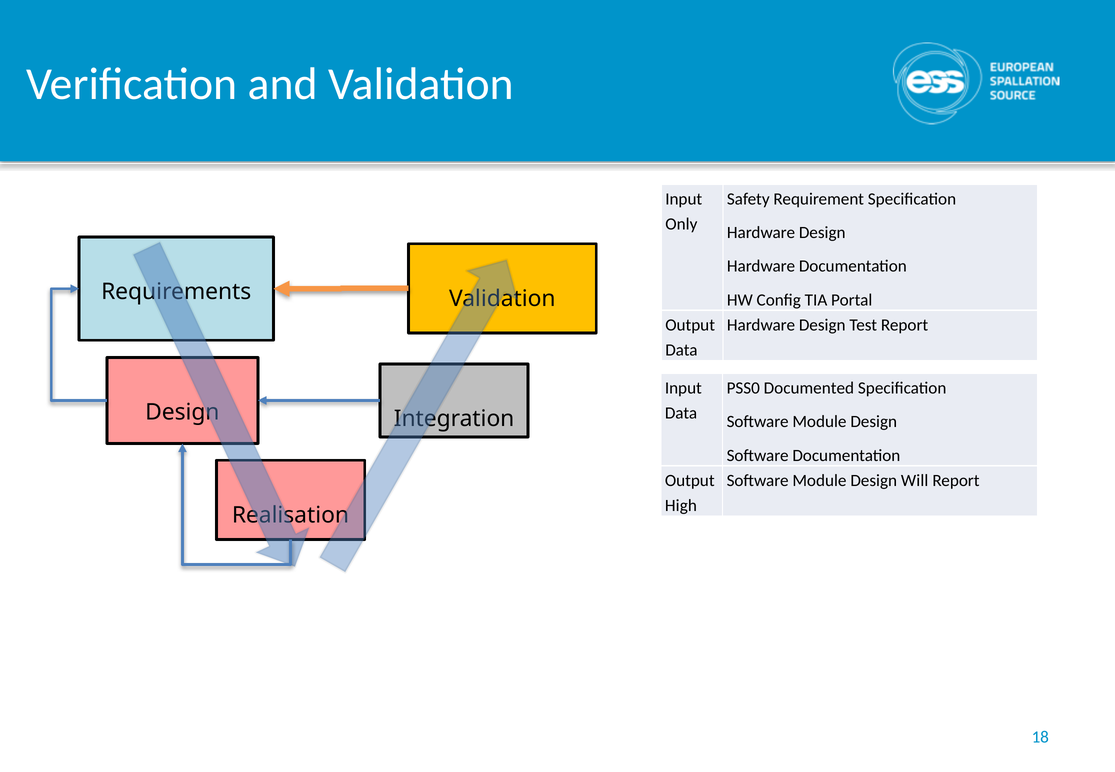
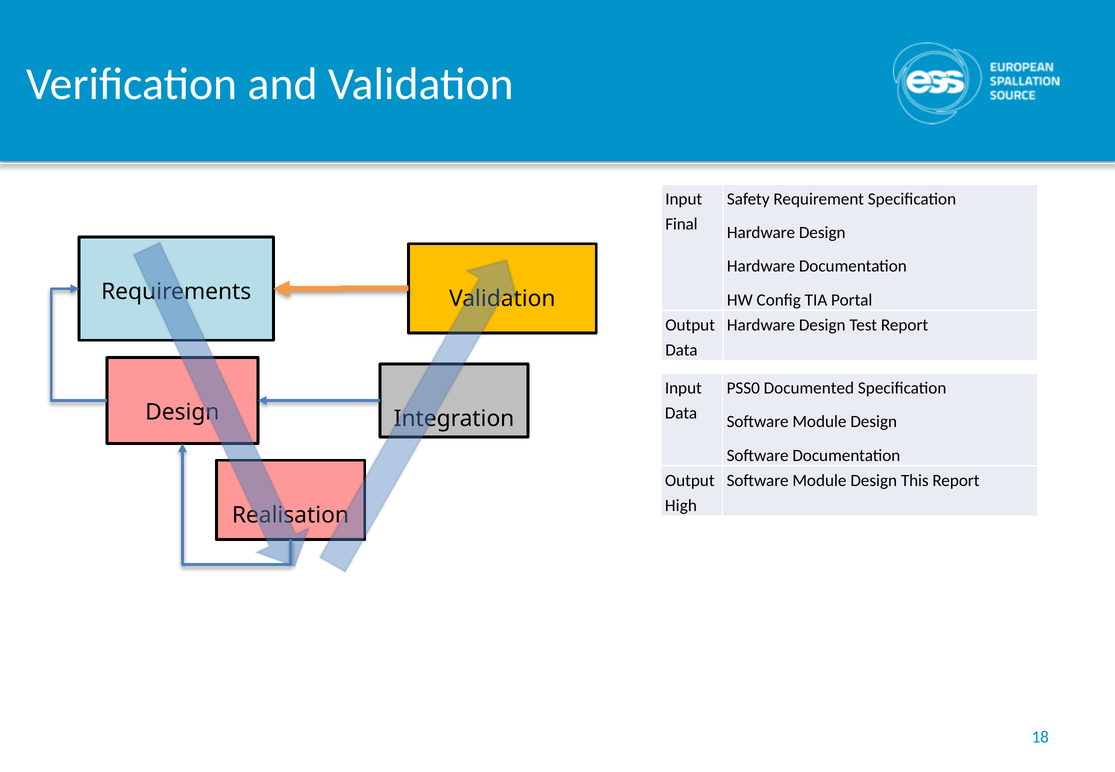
Only: Only -> Final (681, 224)
Will: Will -> This (915, 480)
